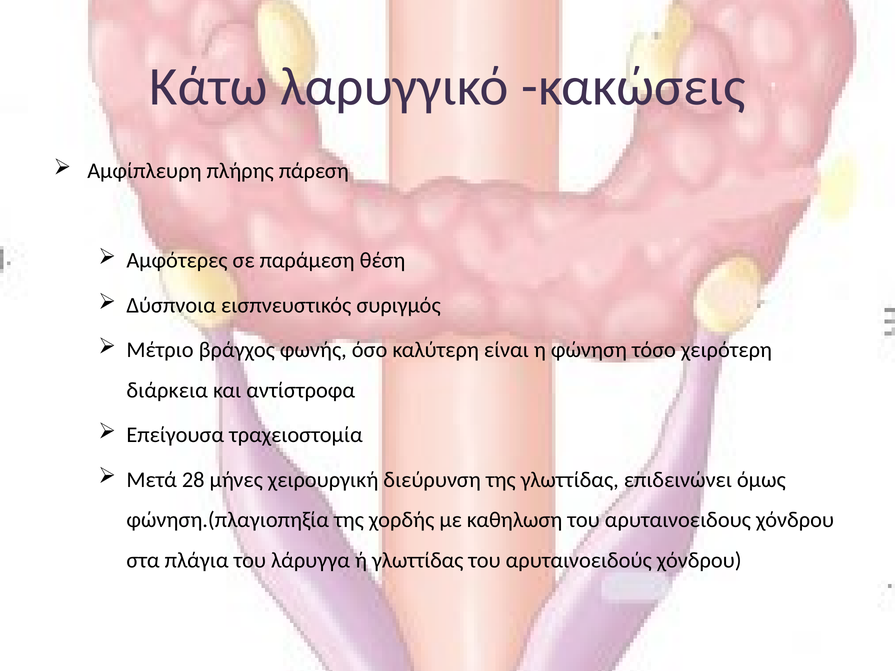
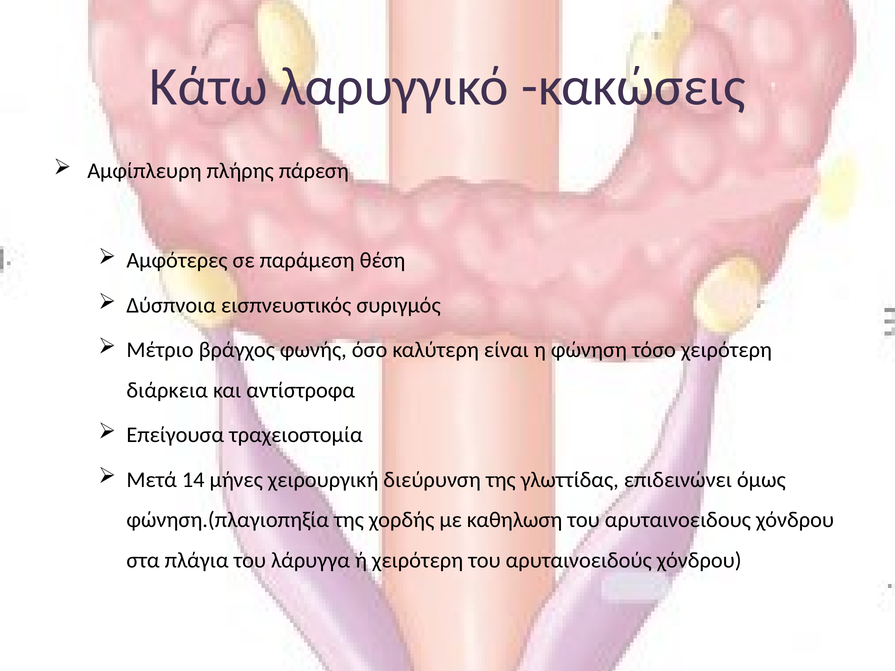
28: 28 -> 14 (193, 480)
ή γλωττίδας: γλωττίδας -> χειρότερη (418, 560)
